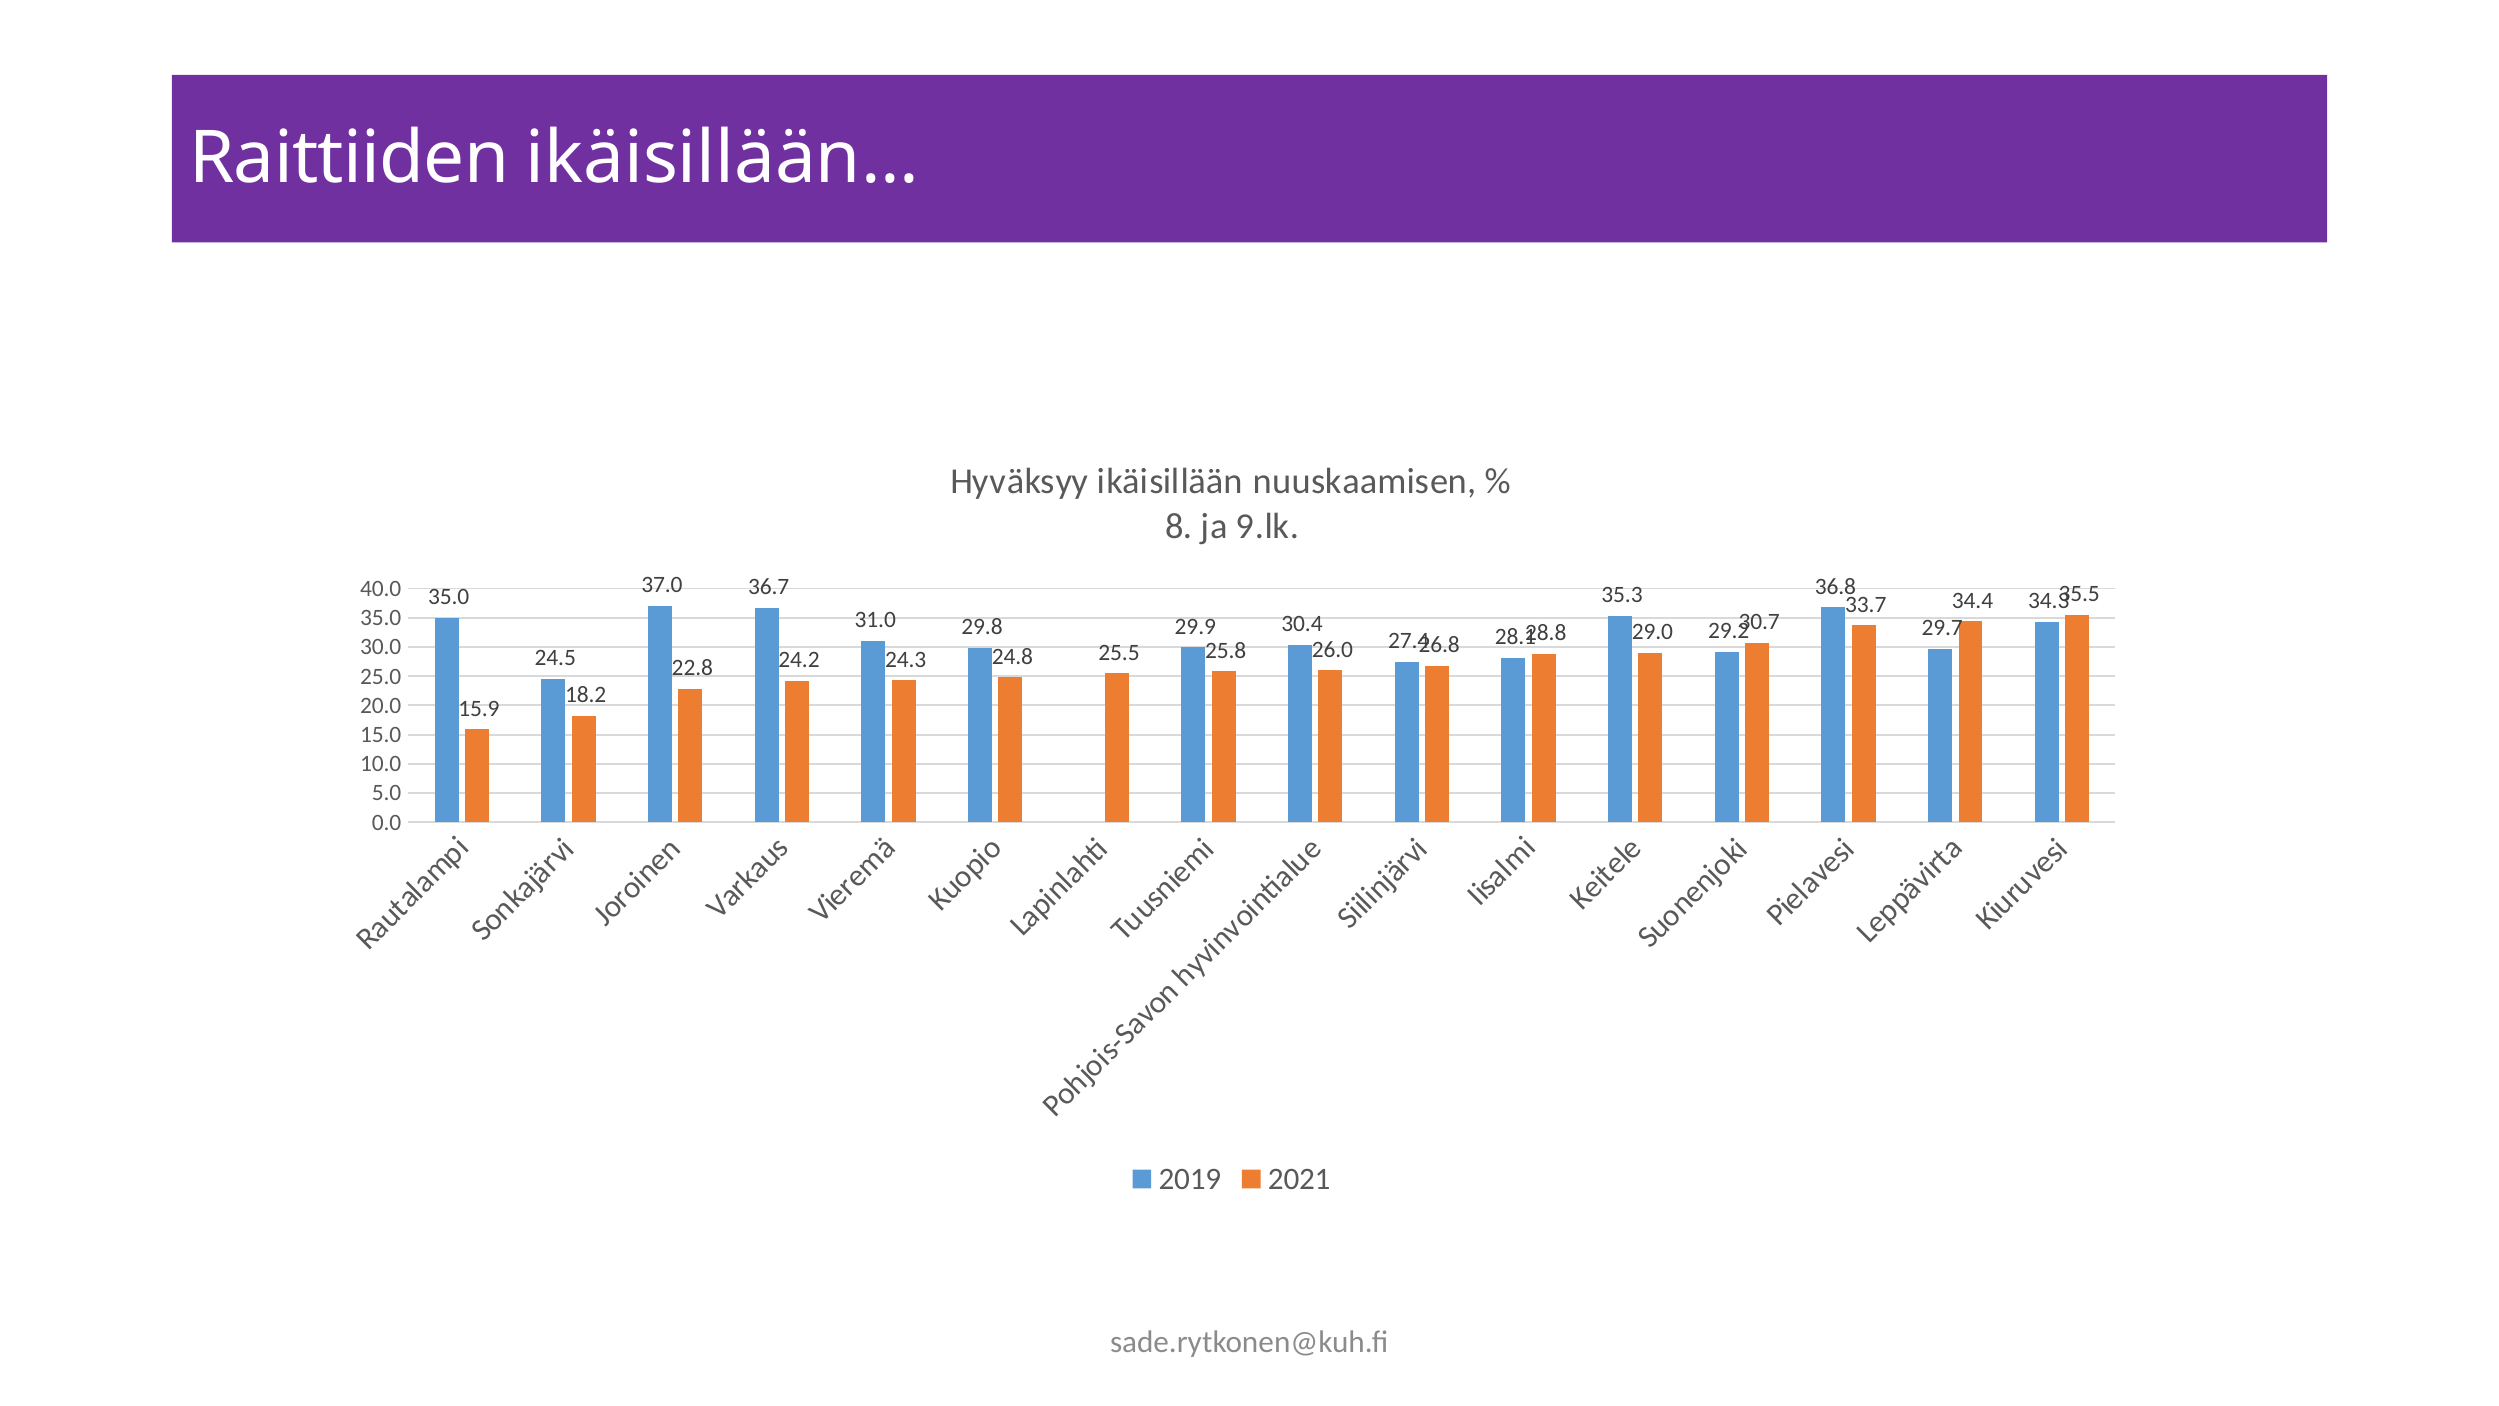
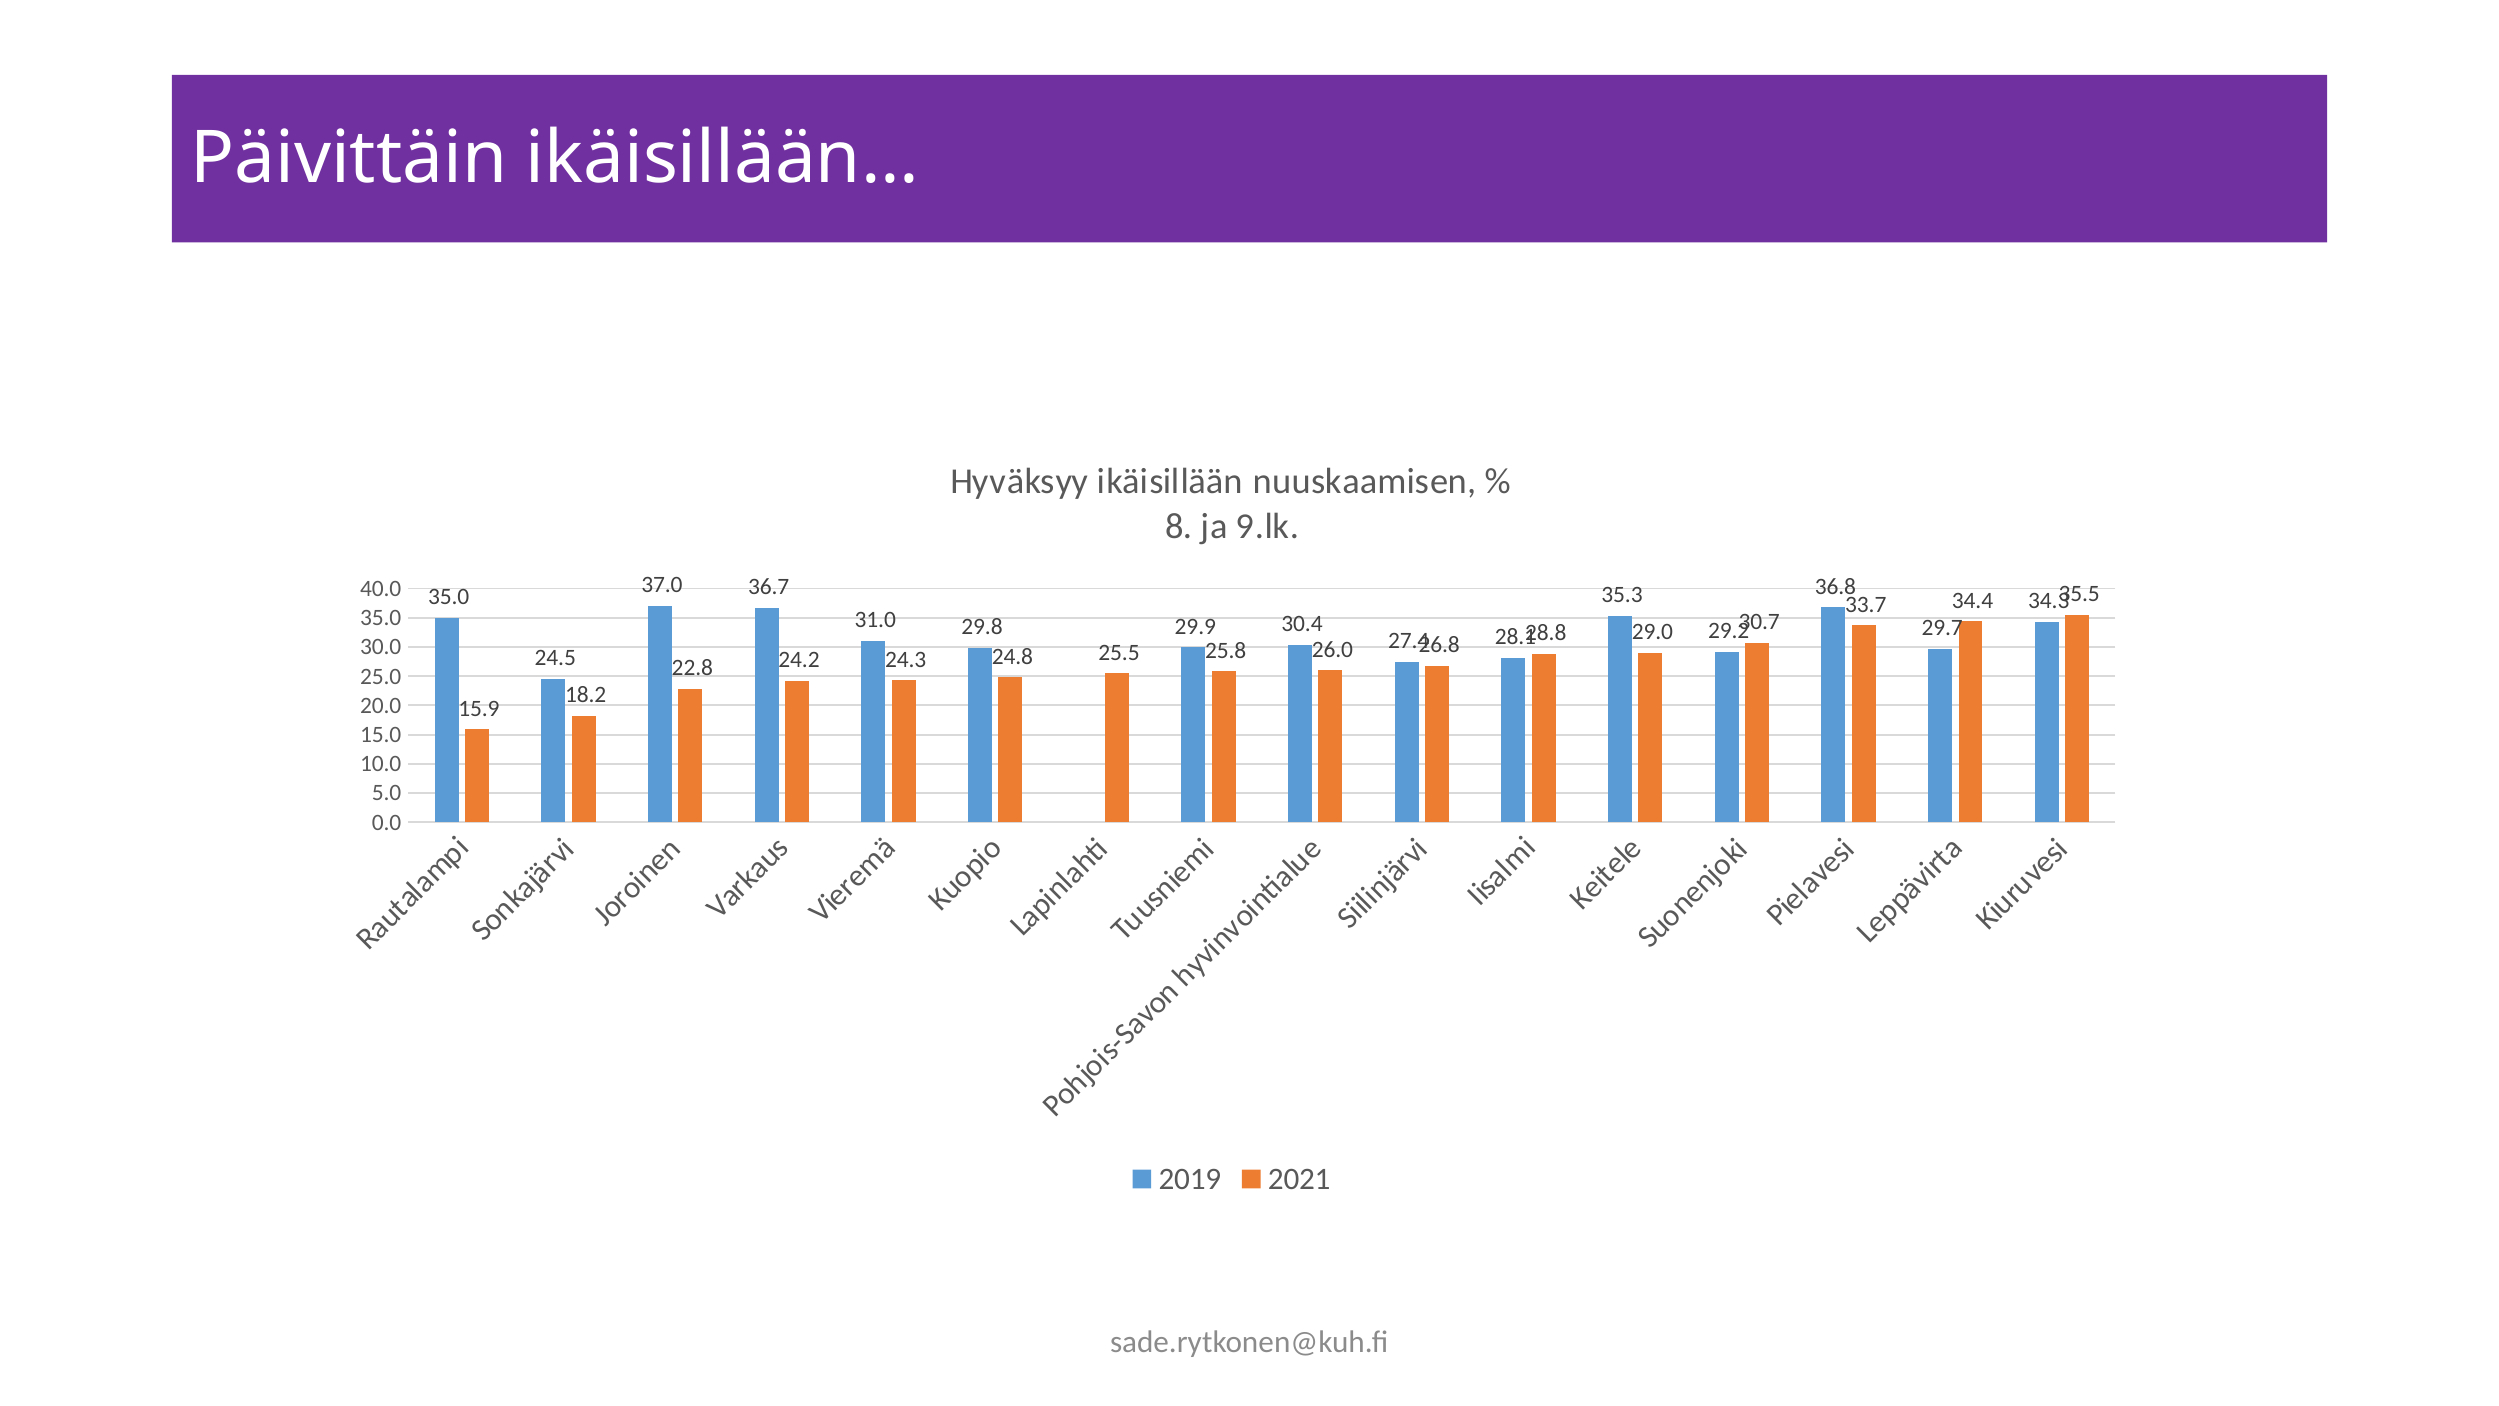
Raittiiden: Raittiiden -> Päivittäin (349, 158)
